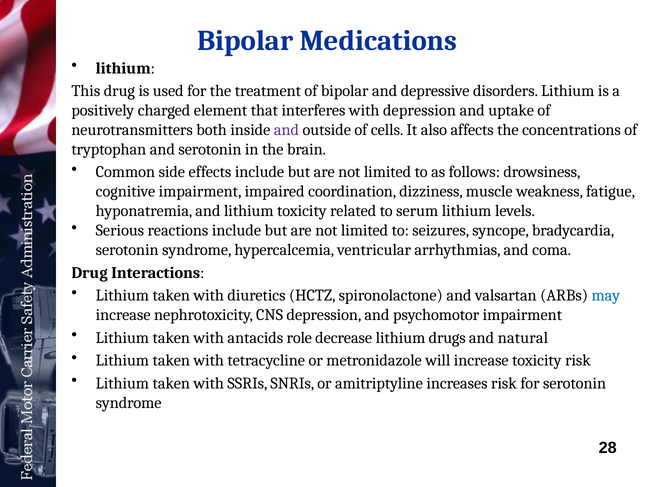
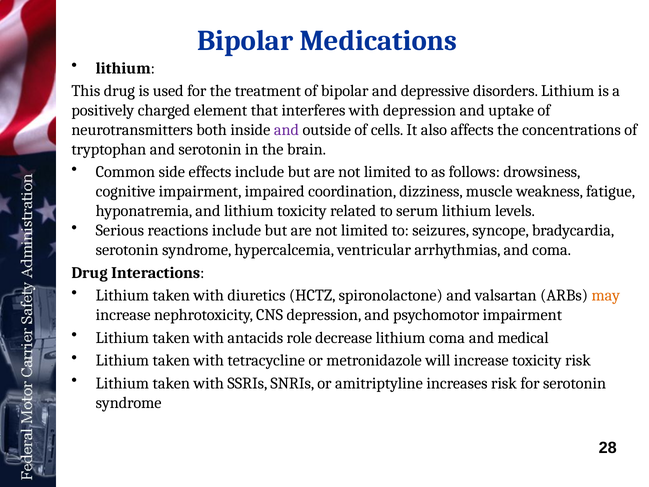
may colour: blue -> orange (606, 295)
lithium drugs: drugs -> coma (447, 338)
natural: natural -> medical (523, 338)
